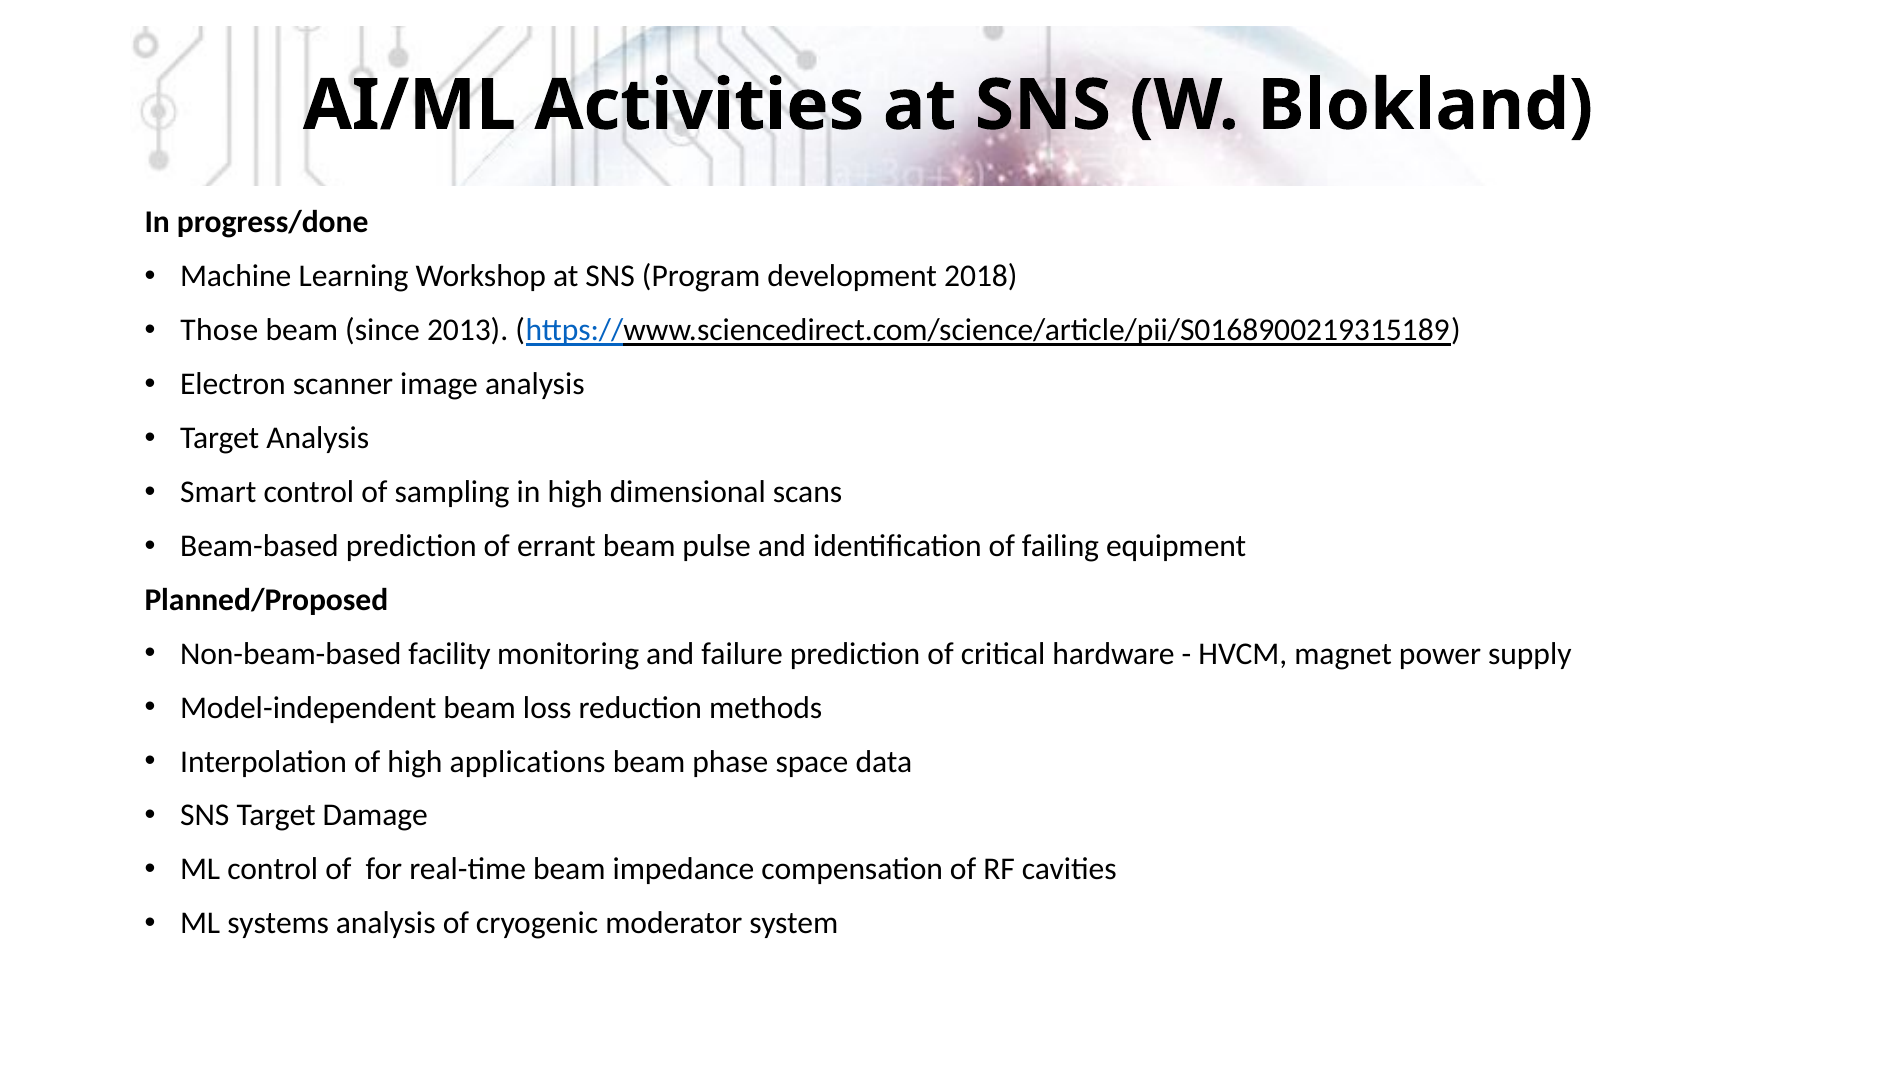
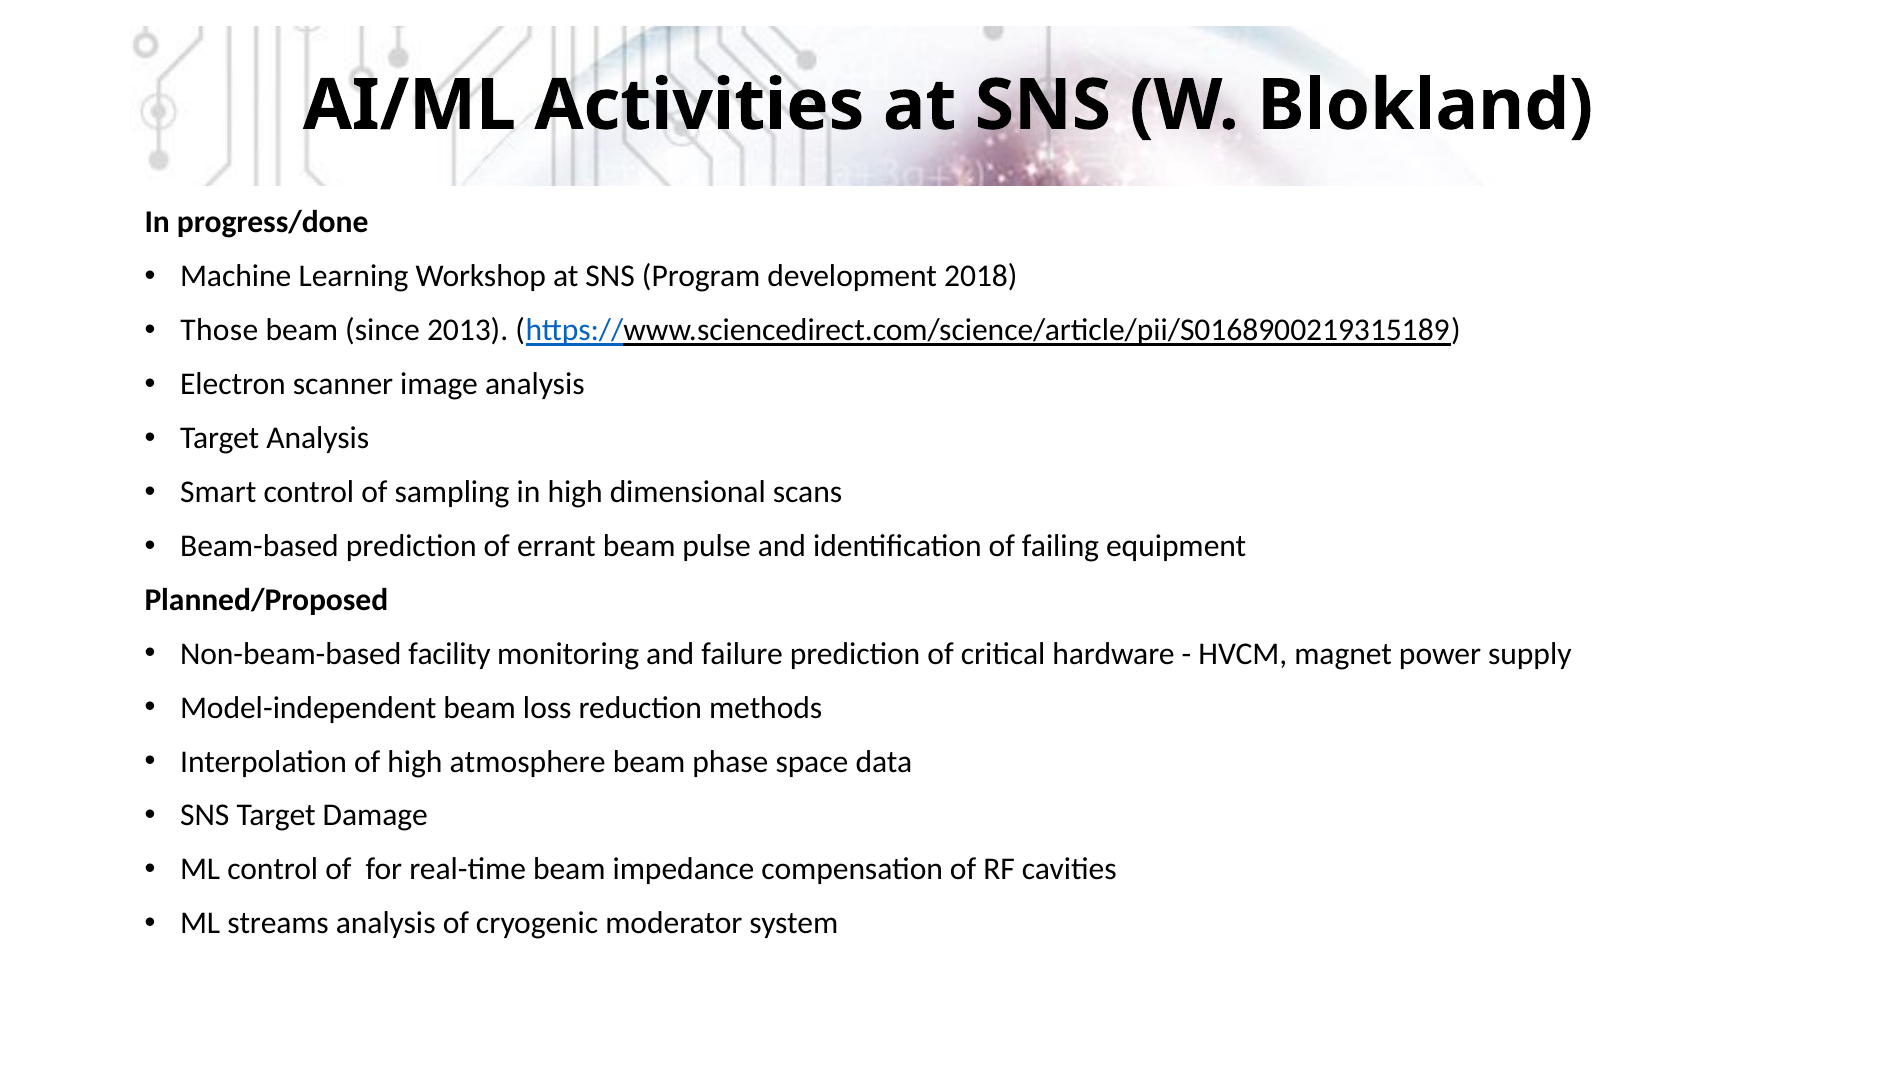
applications: applications -> atmosphere (527, 762)
systems: systems -> streams (278, 923)
